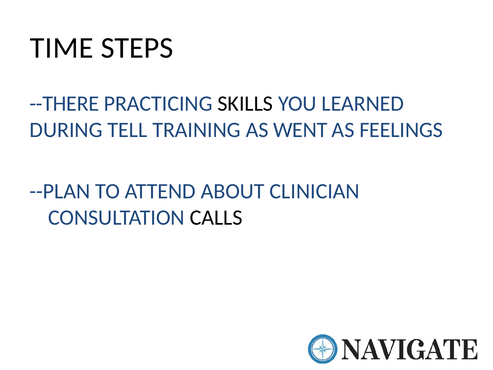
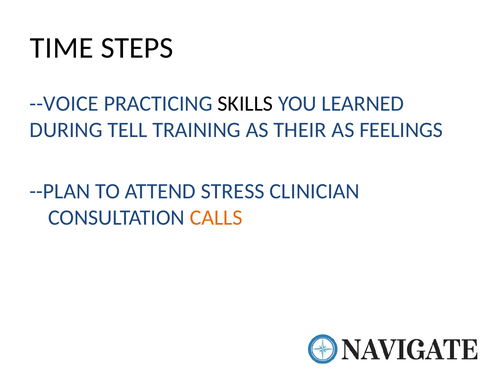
--THERE: --THERE -> --VOICE (64, 103)
WENT: WENT -> THEIR (300, 130)
ABOUT: ABOUT -> STRESS (233, 191)
CALLS colour: black -> orange (216, 217)
